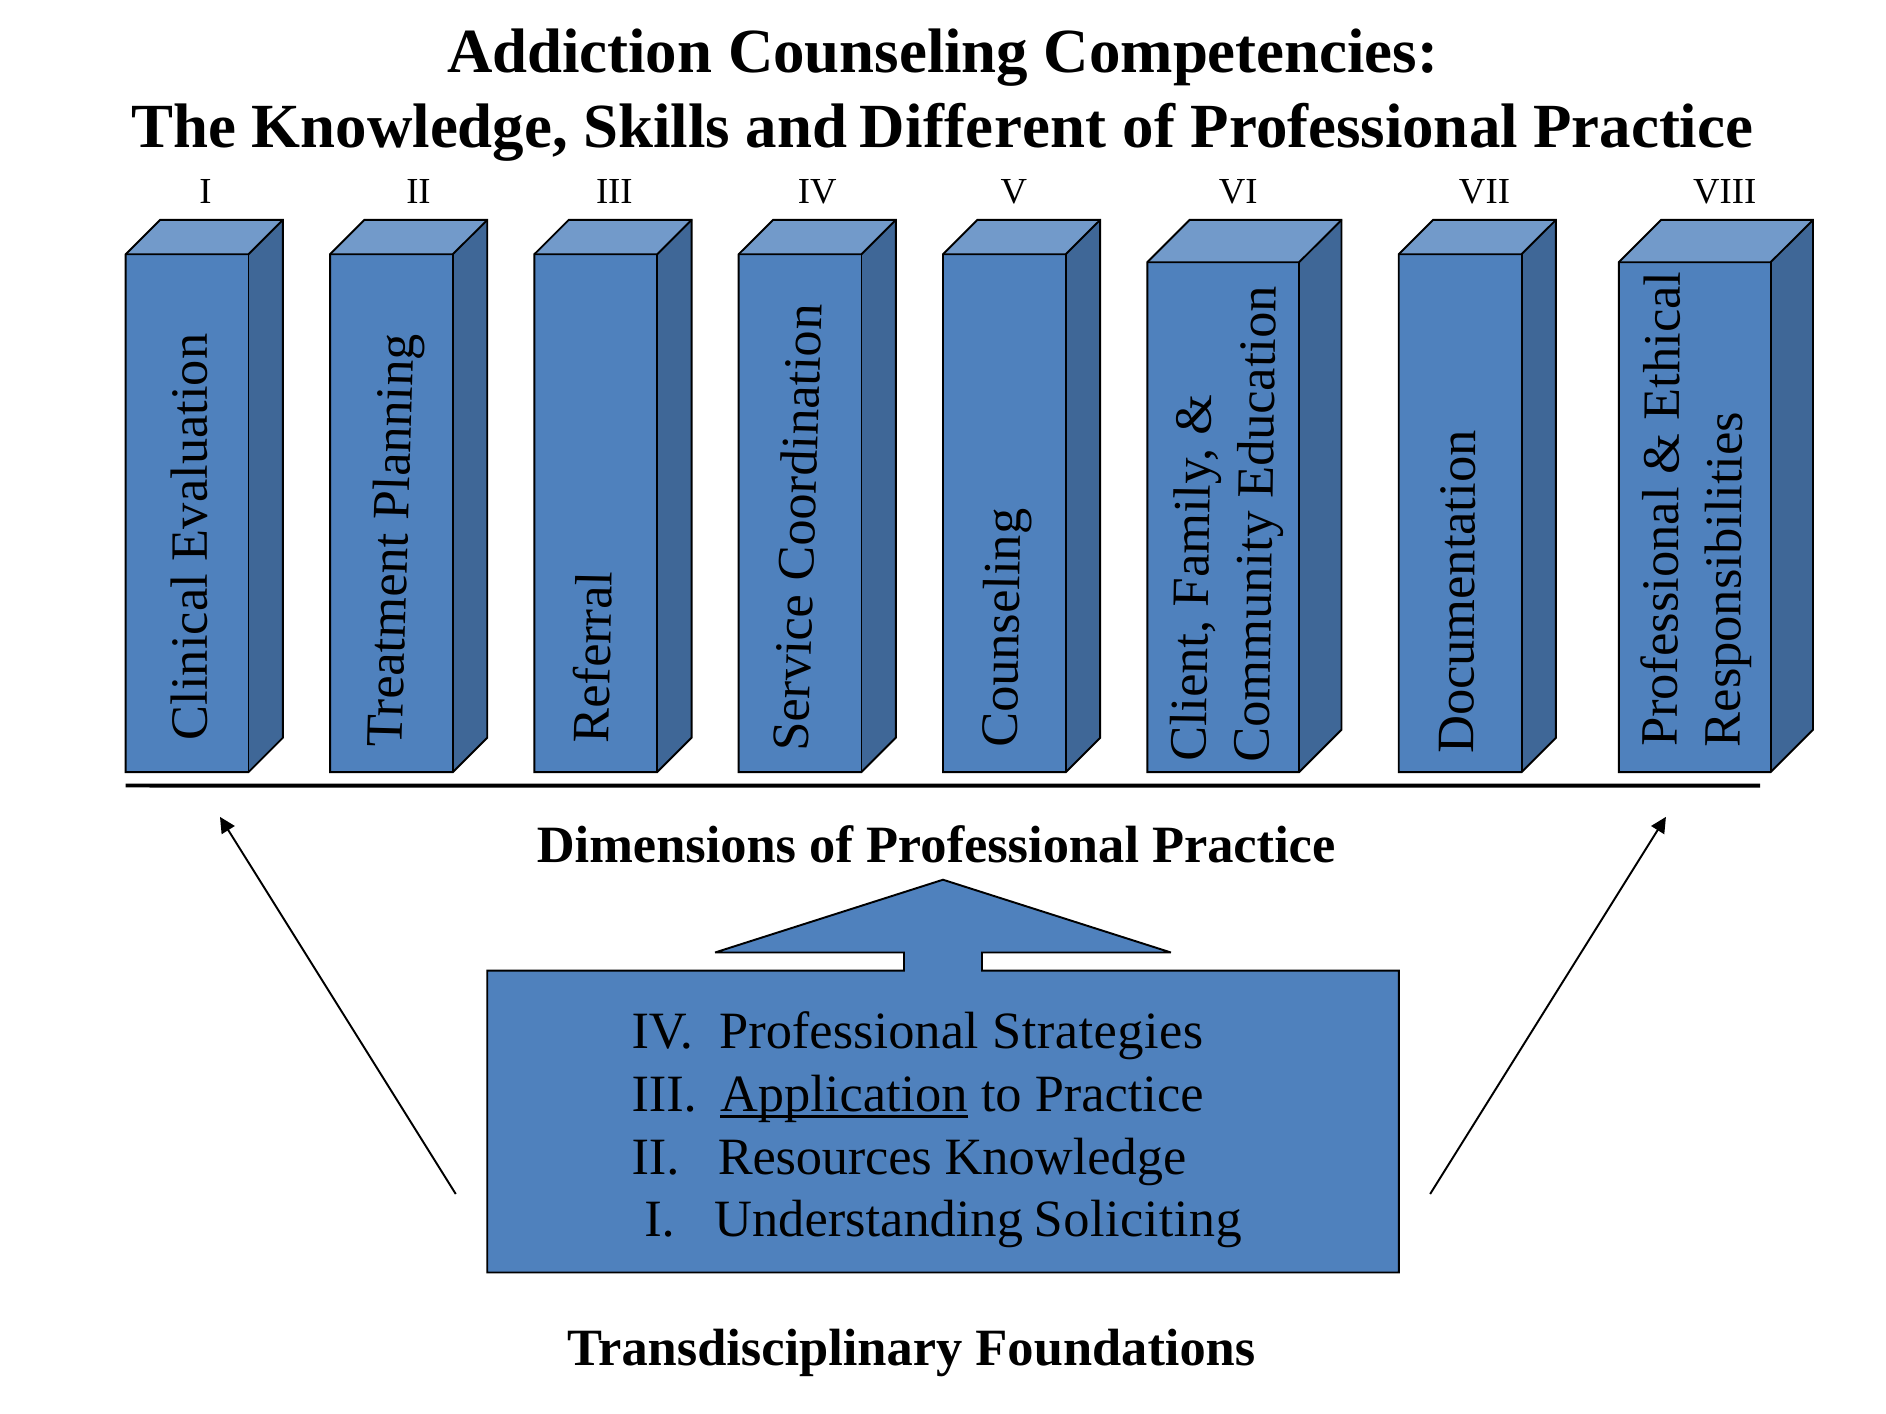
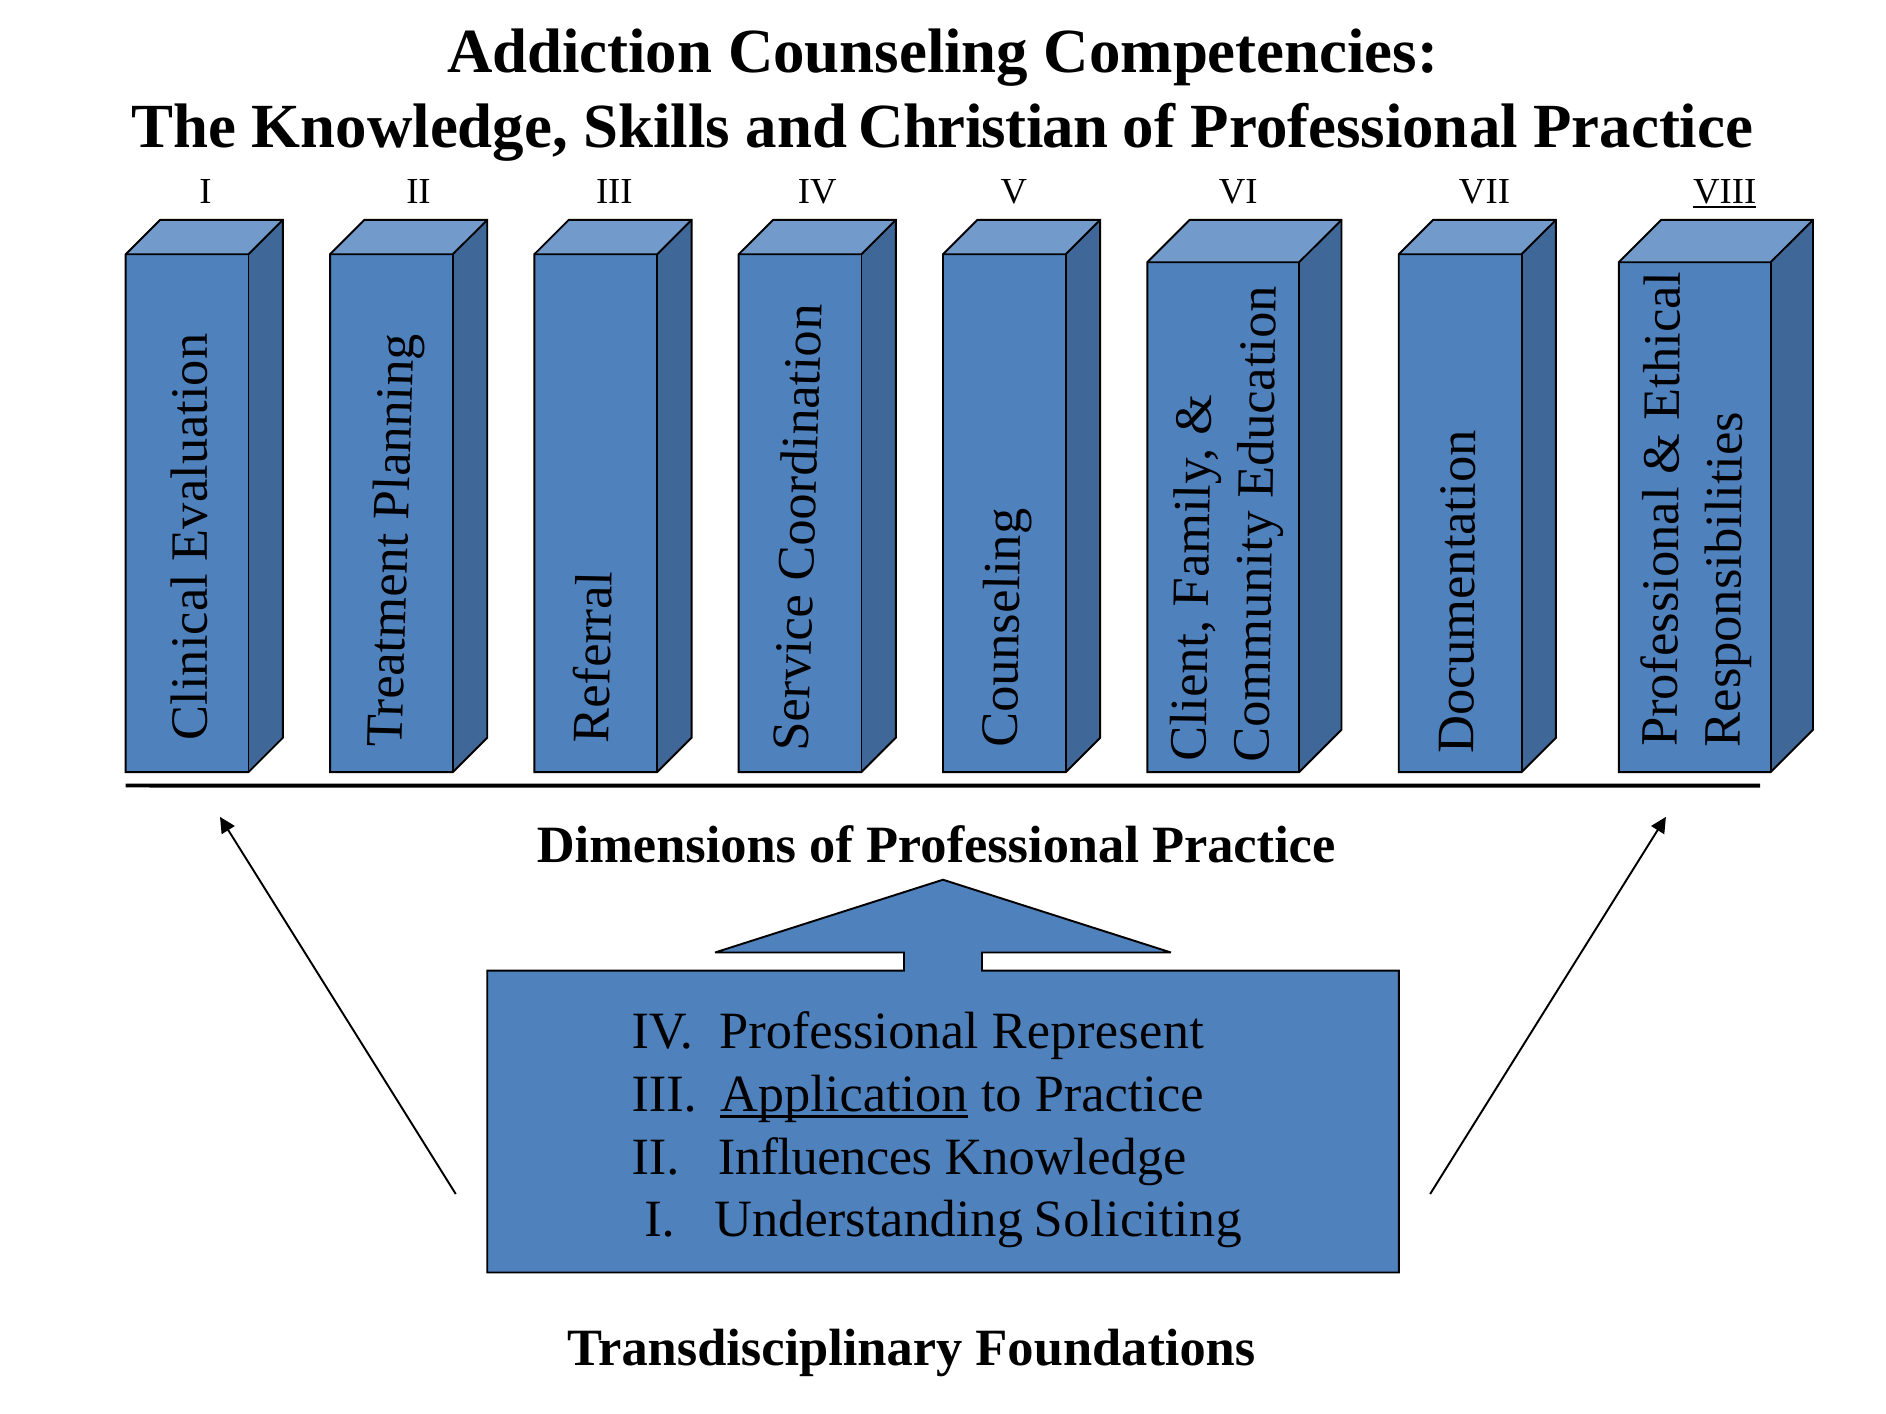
Different: Different -> Christian (984, 127)
VIII underline: none -> present (1725, 191)
Strategies: Strategies -> Represent (1098, 1031)
Resources: Resources -> Influences (825, 1157)
